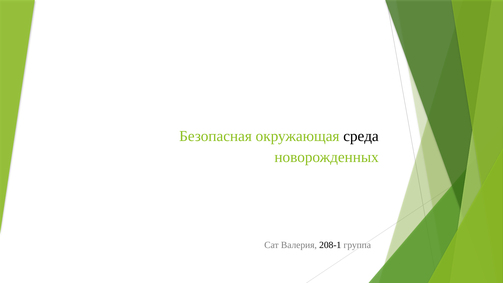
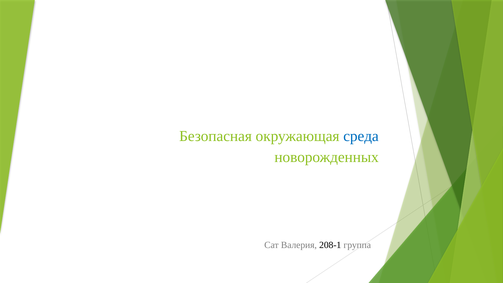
среда colour: black -> blue (361, 136)
